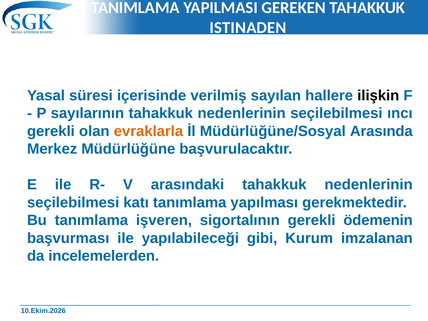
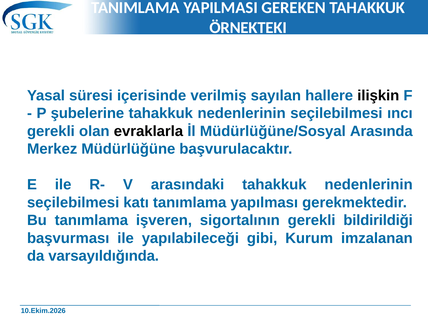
ISTINADEN: ISTINADEN -> ÖRNEKTEKI (248, 28)
sayılarının: sayılarının -> şubelerine (87, 113)
evraklarla colour: orange -> black (148, 131)
ödemenin: ödemenin -> bildirildiği (378, 220)
incelemelerden: incelemelerden -> varsayıldığında (104, 256)
